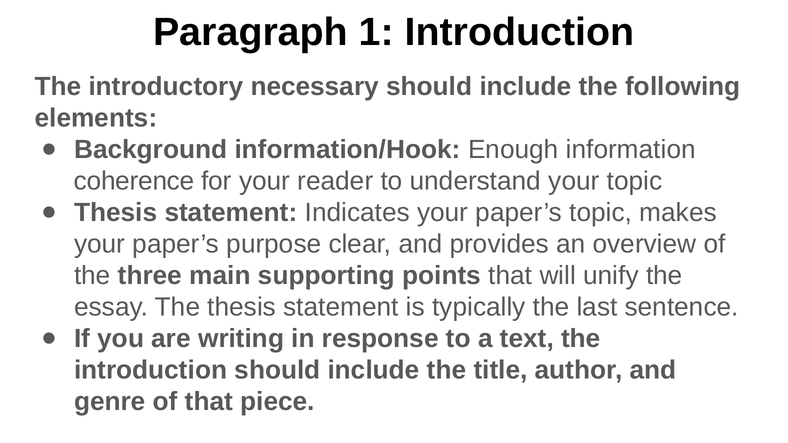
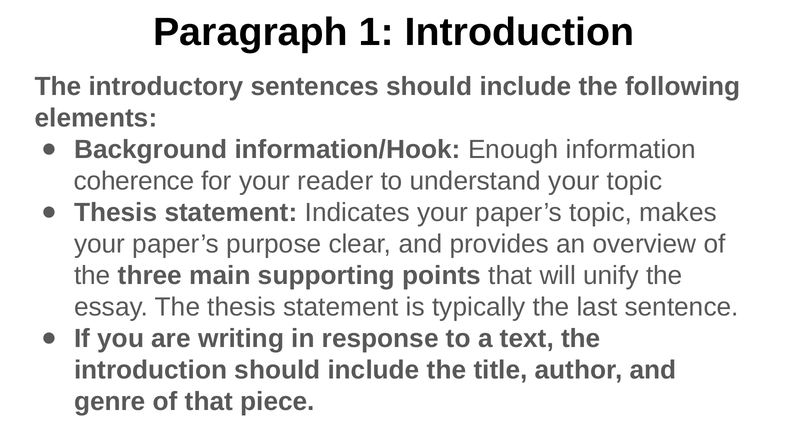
necessary: necessary -> sentences (315, 86)
